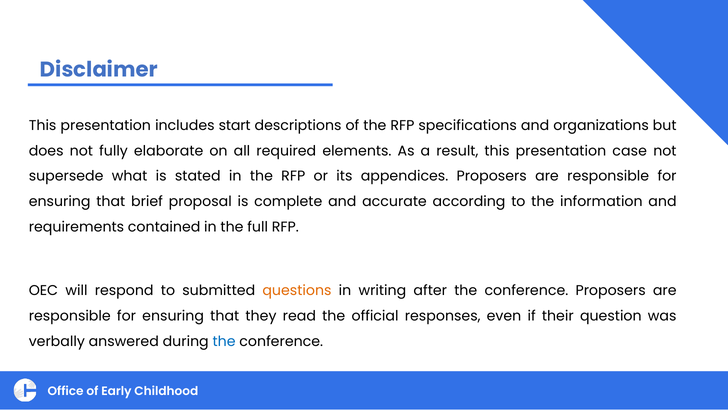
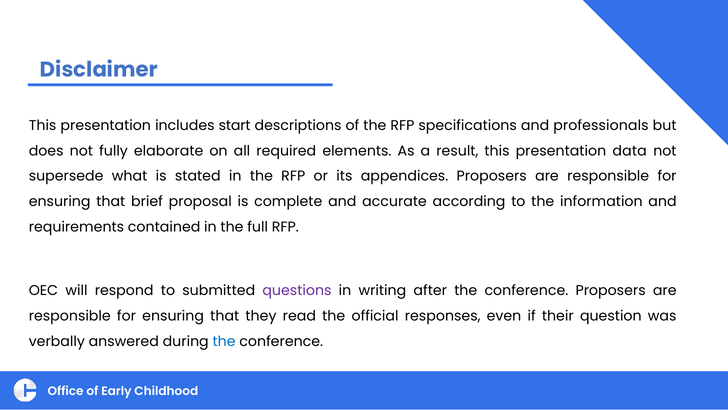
organizations: organizations -> professionals (601, 125)
case: case -> data (630, 151)
questions colour: orange -> purple (297, 290)
